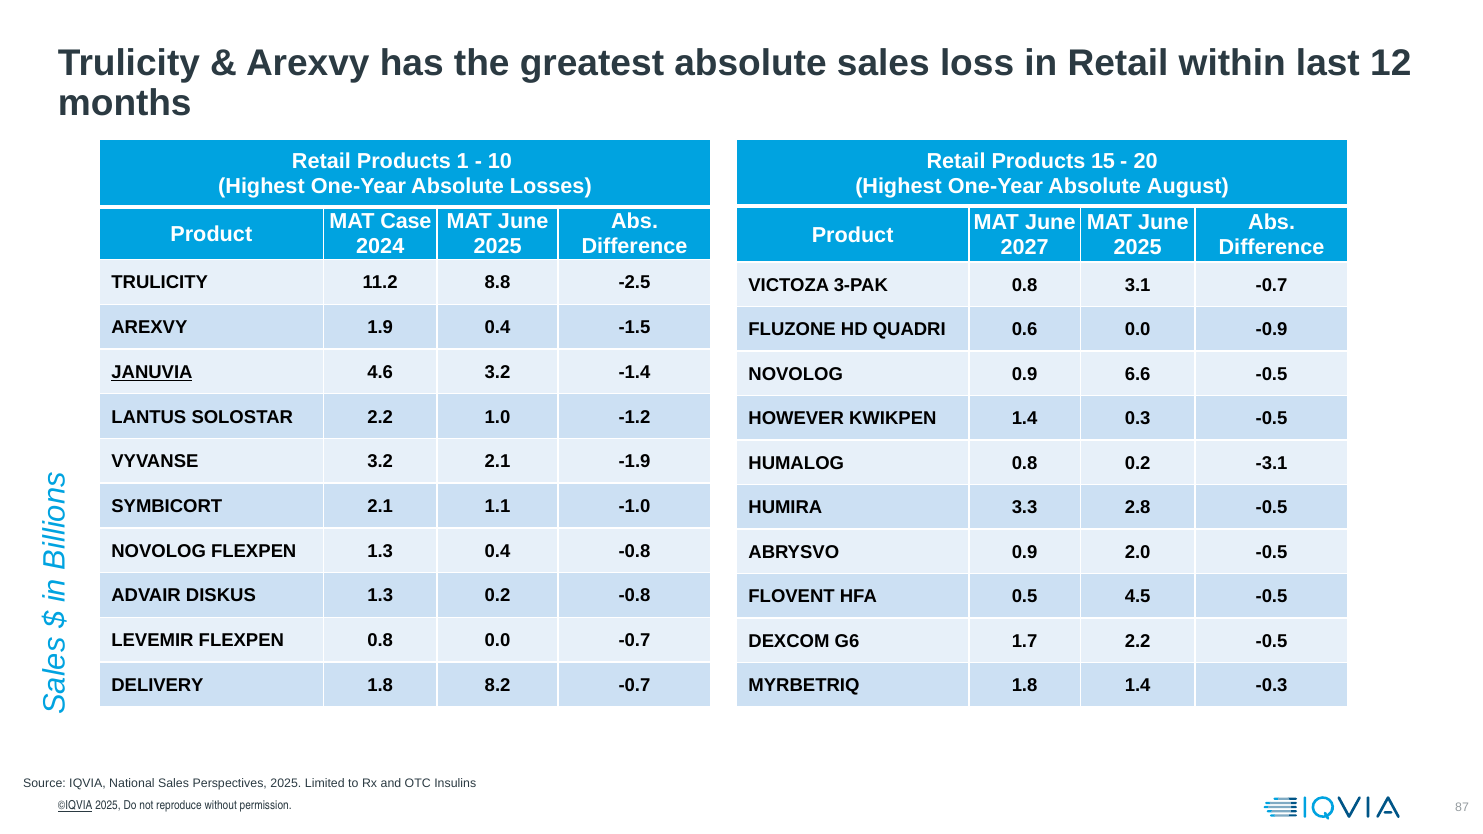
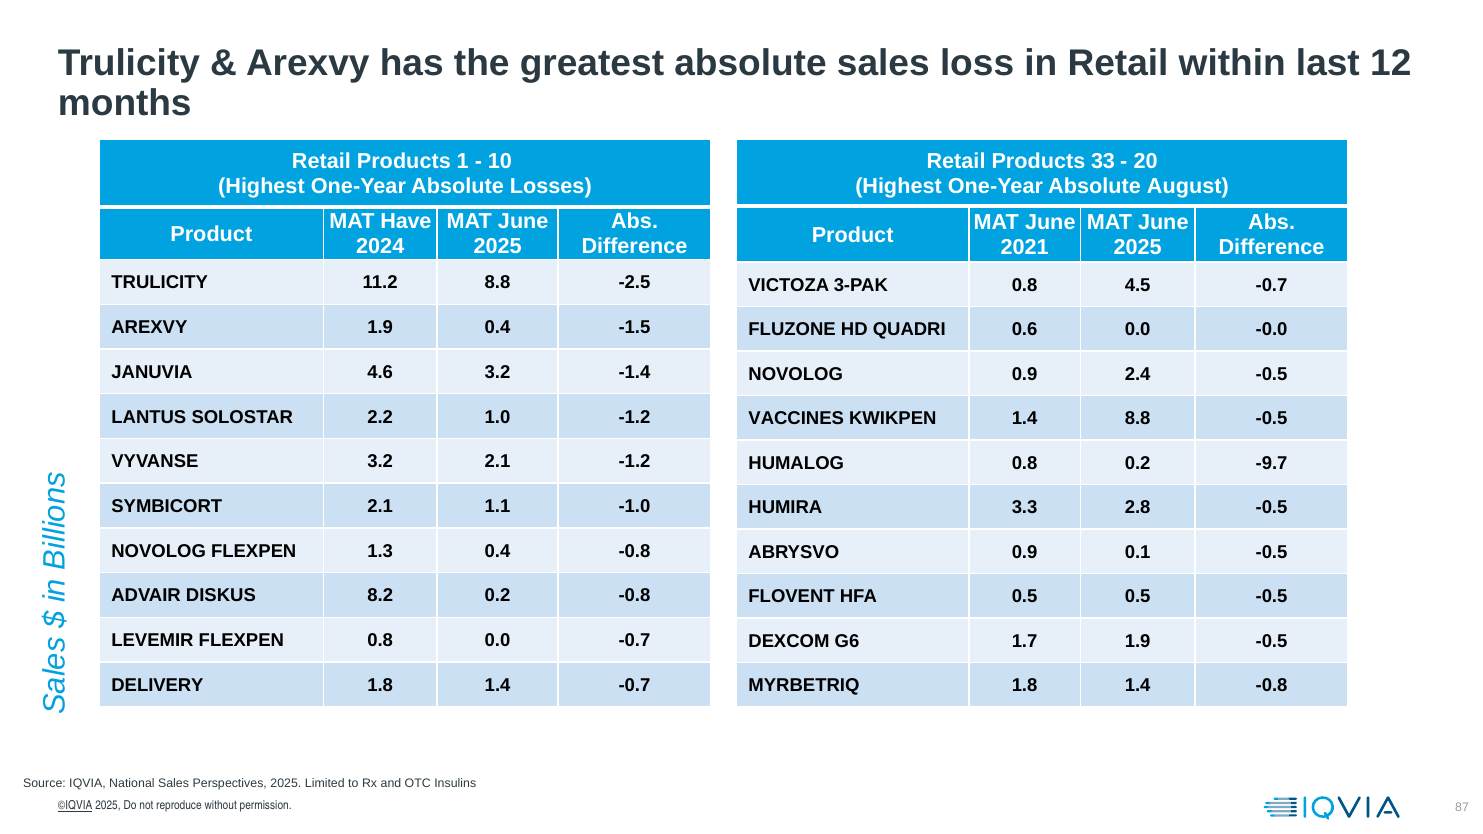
15: 15 -> 33 (1103, 162)
Case: Case -> Have (406, 222)
2027: 2027 -> 2021 (1025, 247)
3.1: 3.1 -> 4.5 (1138, 285)
-0.9: -0.9 -> -0.0 (1272, 330)
JANUVIA underline: present -> none (152, 372)
6.6: 6.6 -> 2.4 (1138, 374)
HOWEVER: HOWEVER -> VACCINES (796, 419)
1.4 0.3: 0.3 -> 8.8 (1138, 419)
2.1 -1.9: -1.9 -> -1.2 (635, 462)
-3.1: -3.1 -> -9.7 (1272, 463)
2.0: 2.0 -> 0.1 (1138, 552)
DISKUS 1.3: 1.3 -> 8.2 (380, 596)
0.5 4.5: 4.5 -> 0.5 (1138, 597)
1.7 2.2: 2.2 -> 1.9 (1138, 641)
8.2: 8.2 -> 1.4 (498, 685)
1.4 -0.3: -0.3 -> -0.8 (1272, 686)
